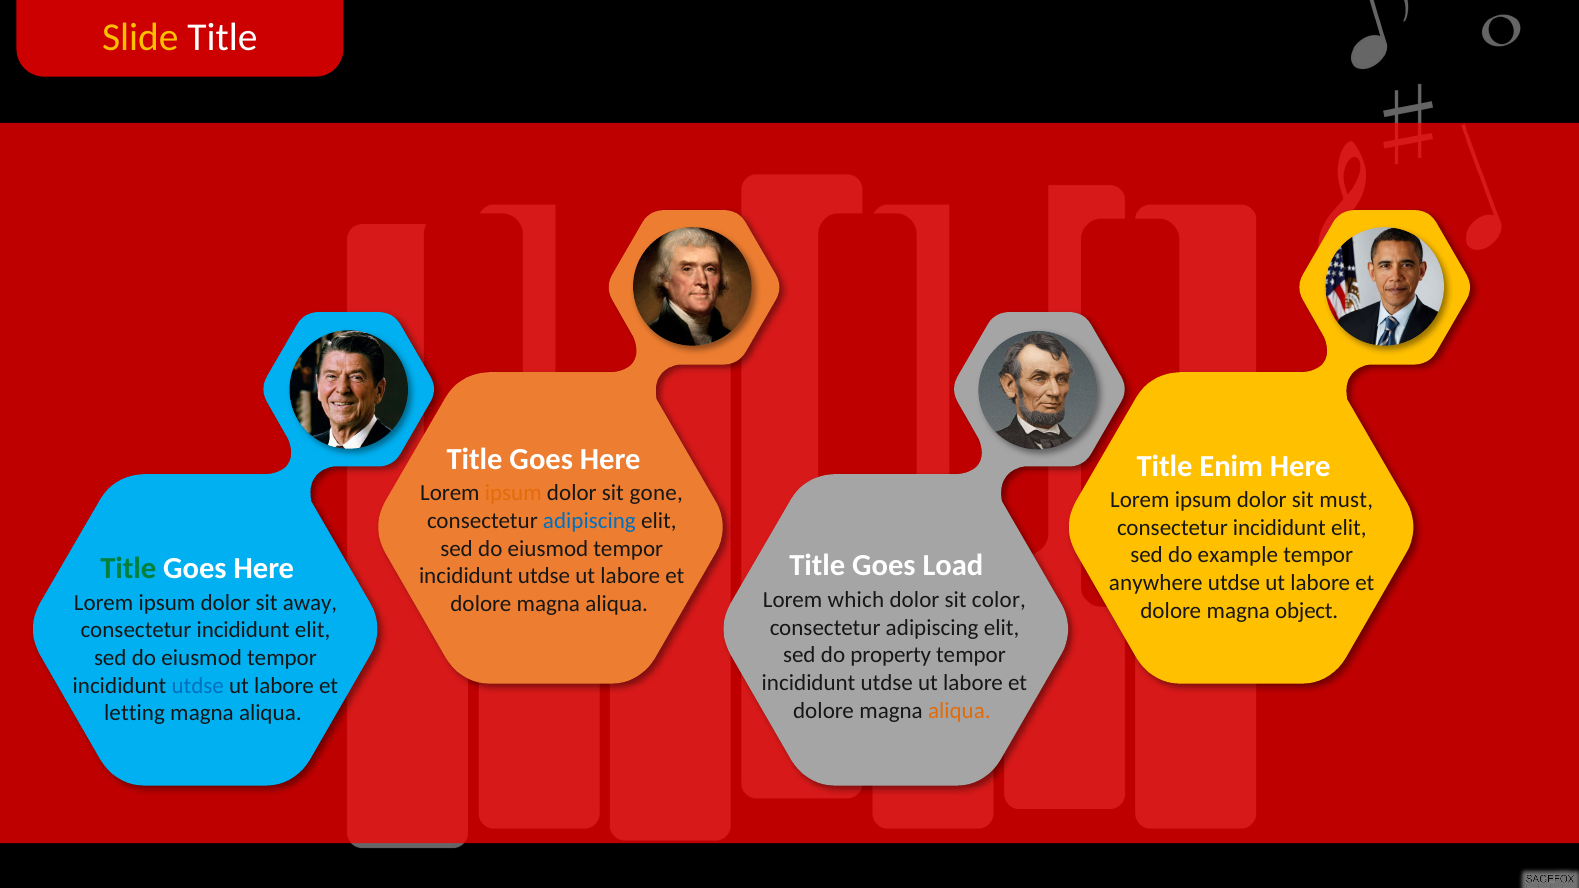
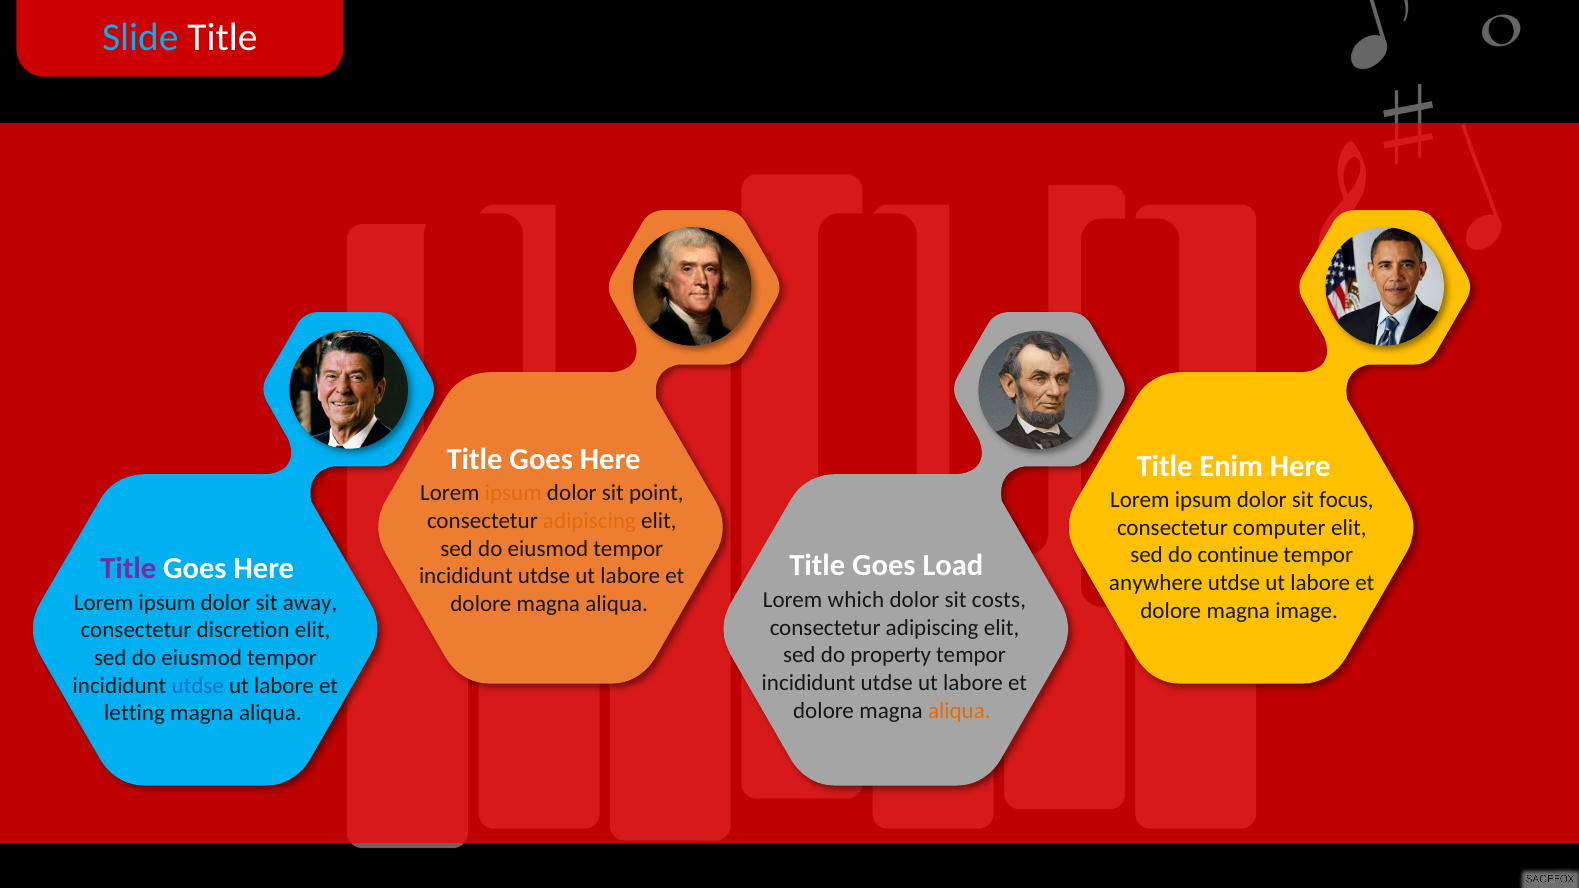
Slide colour: yellow -> light blue (140, 37)
gone: gone -> point (656, 493)
must: must -> focus (1346, 500)
adipiscing colour: blue -> orange (589, 521)
incididunt: incididunt -> computer (1279, 528)
example: example -> continue (1238, 555)
Title colour: green -> purple (128, 568)
color: color -> costs (999, 600)
object: object -> image (1307, 611)
incididunt: incididunt -> discretion (243, 630)
